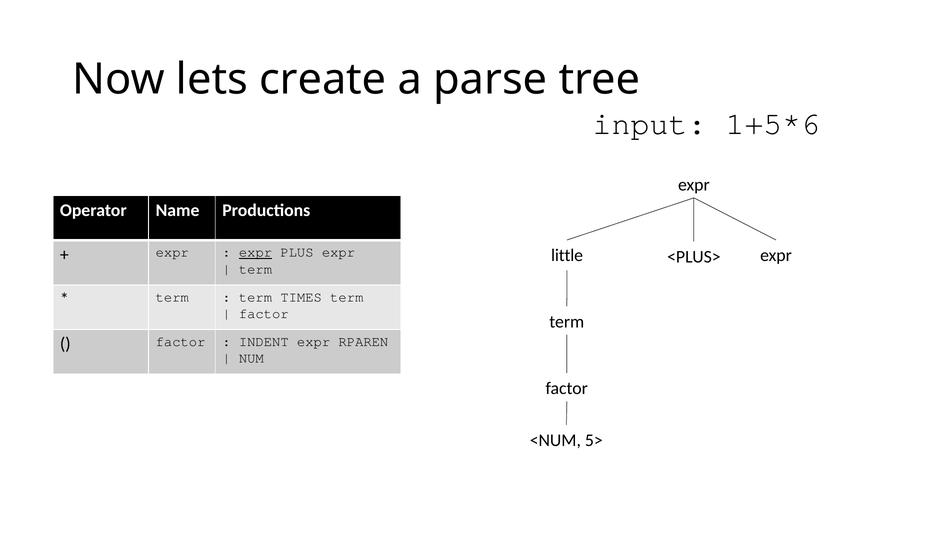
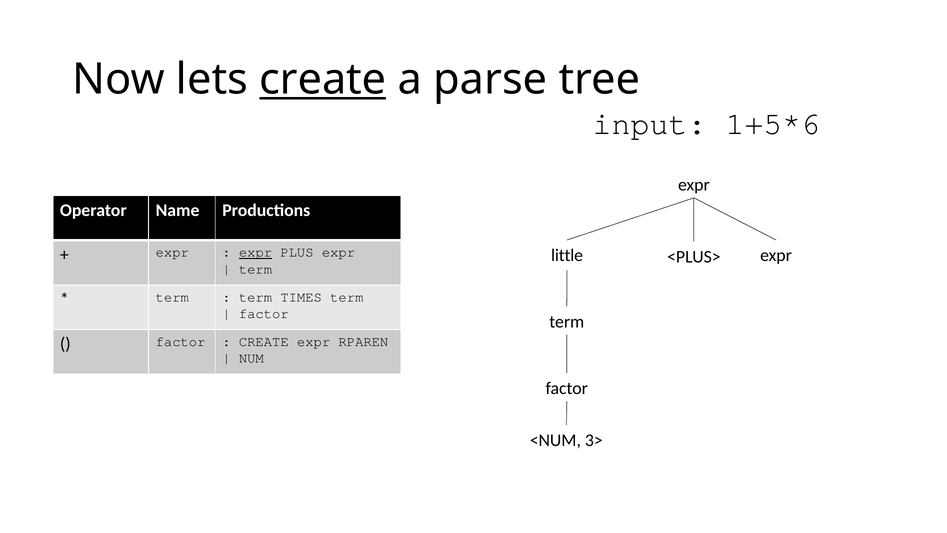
create underline: none -> present (323, 80)
INDENT: INDENT -> CREATE (264, 341)
5>: 5> -> 3> (594, 440)
